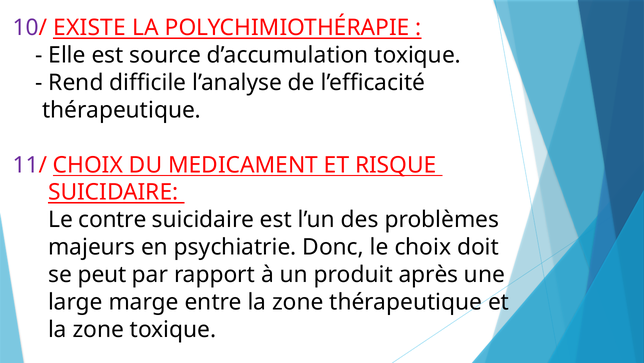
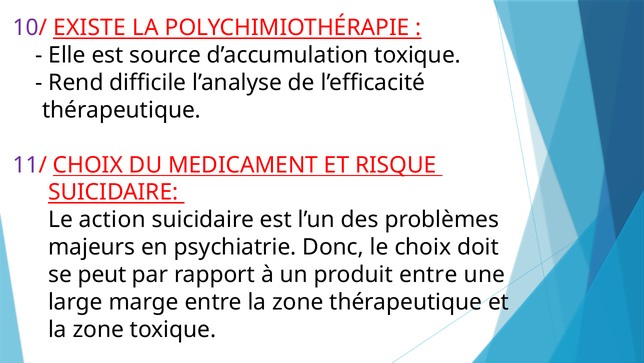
contre: contre -> action (112, 219)
produit après: après -> entre (428, 274)
